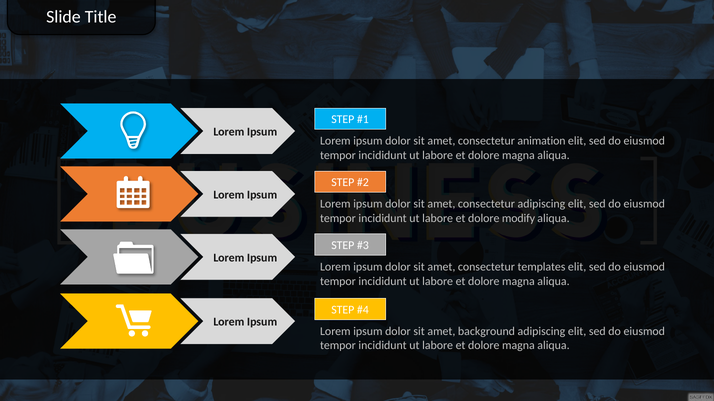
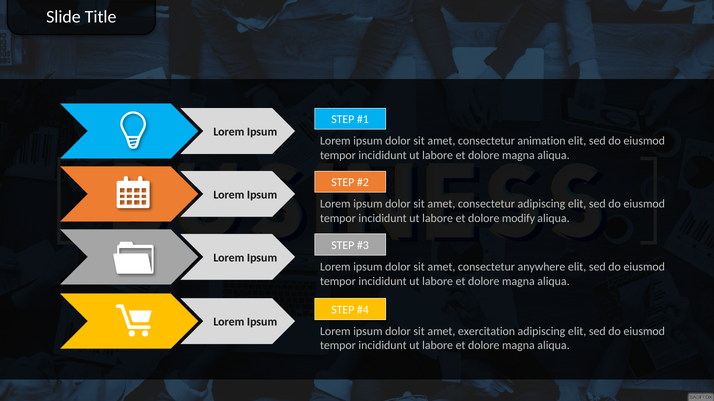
templates: templates -> anywhere (541, 267)
background: background -> exercitation (487, 332)
